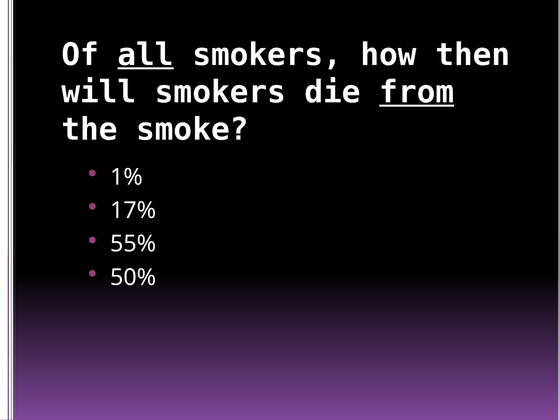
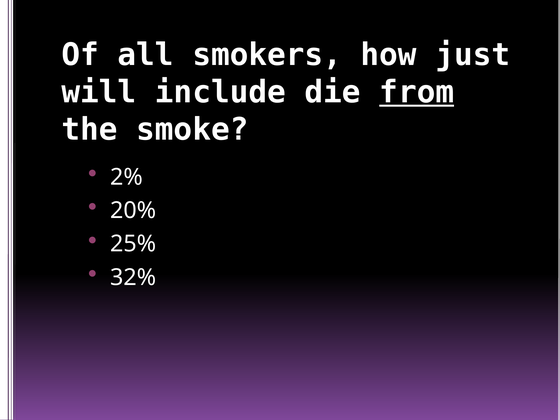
all underline: present -> none (146, 55)
then: then -> just (473, 55)
will smokers: smokers -> include (220, 92)
1%: 1% -> 2% (126, 177)
17%: 17% -> 20% (133, 211)
55%: 55% -> 25% (133, 244)
50%: 50% -> 32% (133, 277)
